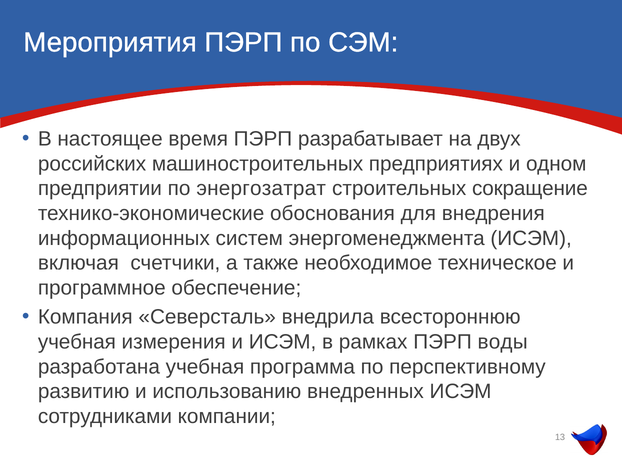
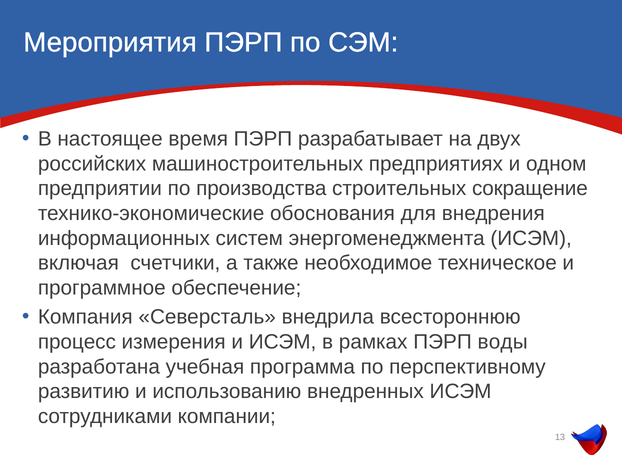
энергозатрат: энергозатрат -> производства (261, 189)
учебная: учебная -> процесс (77, 342)
